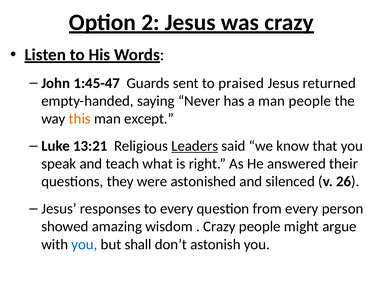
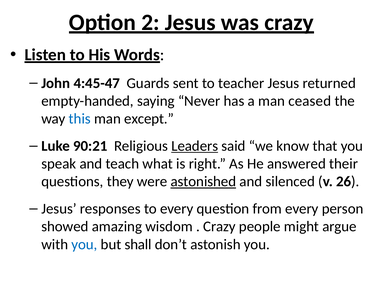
1:45-47: 1:45-47 -> 4:45-47 (97, 83)
praised: praised -> teacher (241, 83)
man people: people -> ceased (310, 101)
this colour: orange -> blue (80, 119)
13:21: 13:21 -> 90:21 (90, 146)
astonished underline: none -> present (203, 182)
